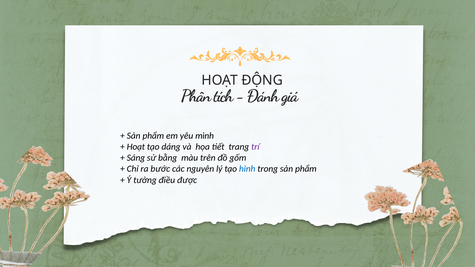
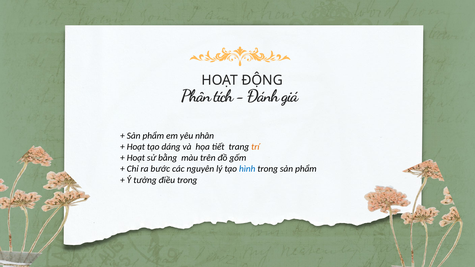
mình: mình -> nhân (205, 136)
trí colour: purple -> orange (255, 147)
Sáng: Sáng -> Hoạt (136, 158)
điều được: được -> trong (187, 180)
